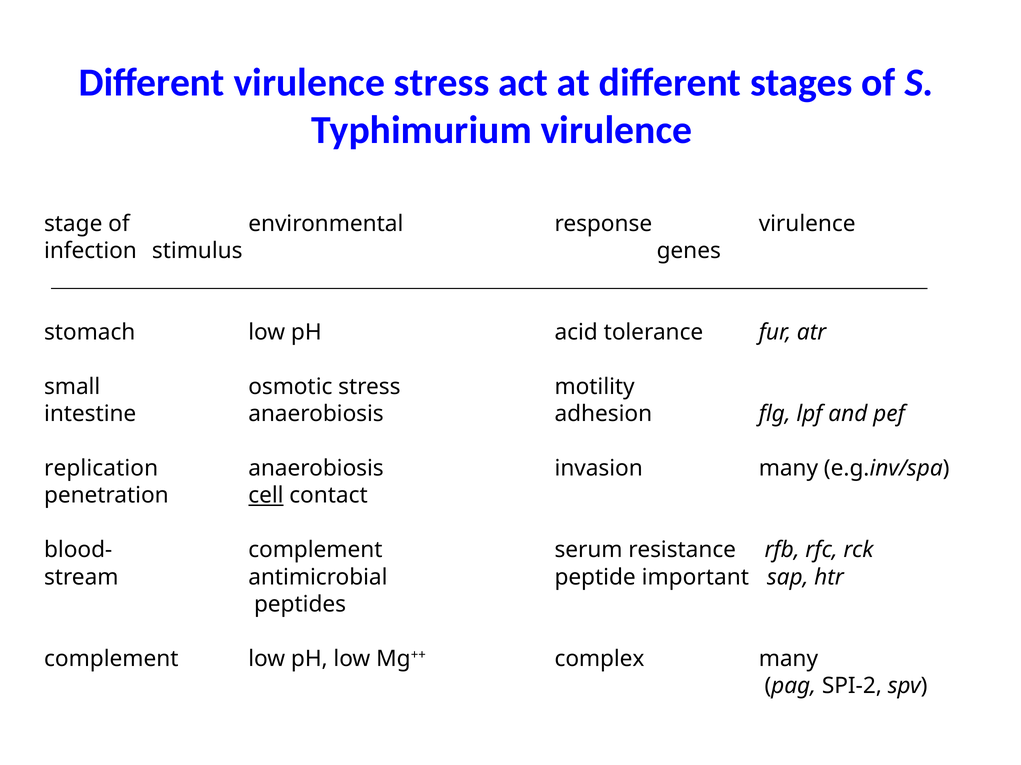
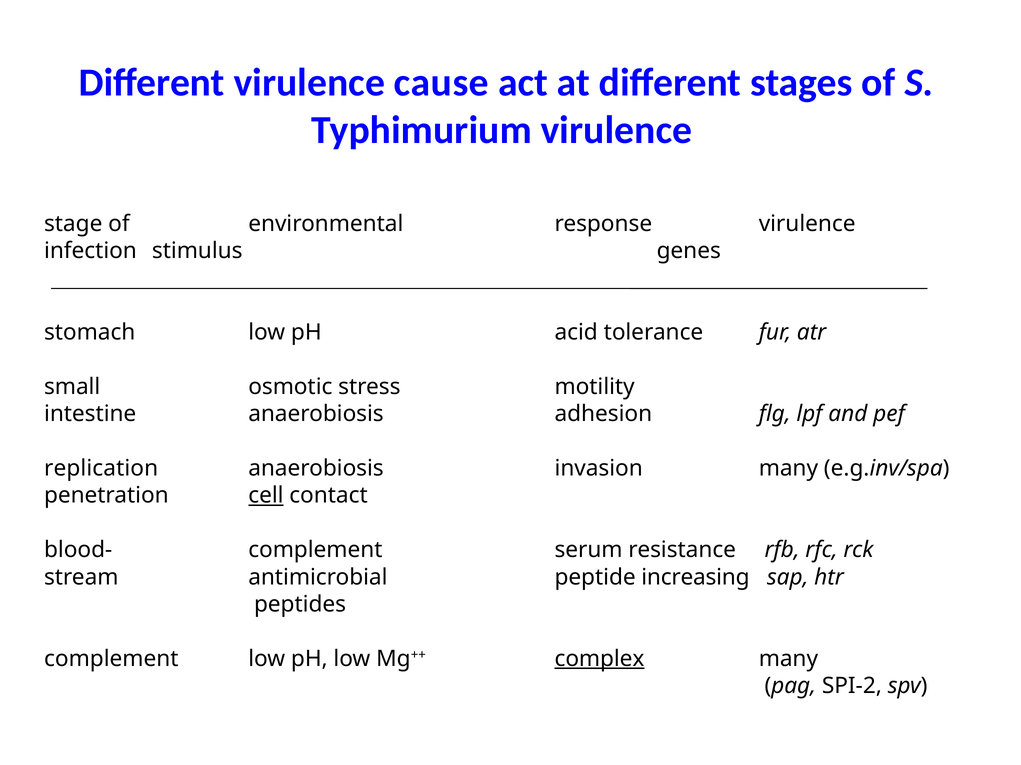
virulence stress: stress -> cause (441, 83)
important: important -> increasing (695, 578)
complex underline: none -> present (599, 659)
